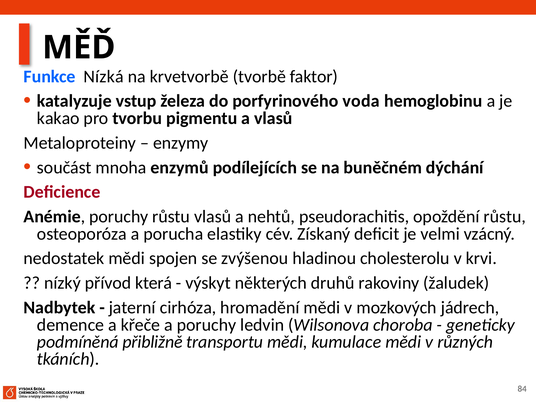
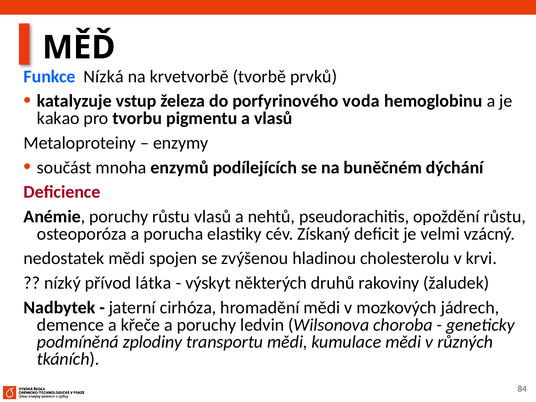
faktor: faktor -> prvků (314, 76)
která: která -> látka (153, 283)
přibližně: přibližně -> zplodiny (153, 342)
